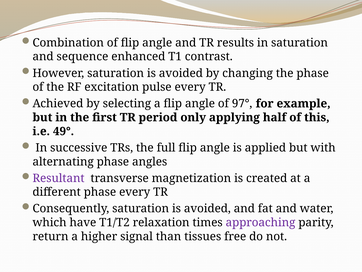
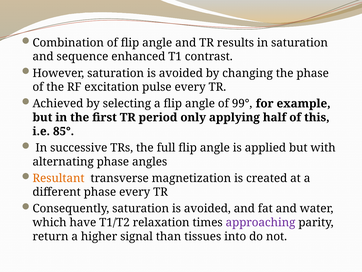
97°: 97° -> 99° (242, 103)
49°: 49° -> 85° (64, 131)
Resultant colour: purple -> orange (59, 178)
free: free -> into (235, 236)
